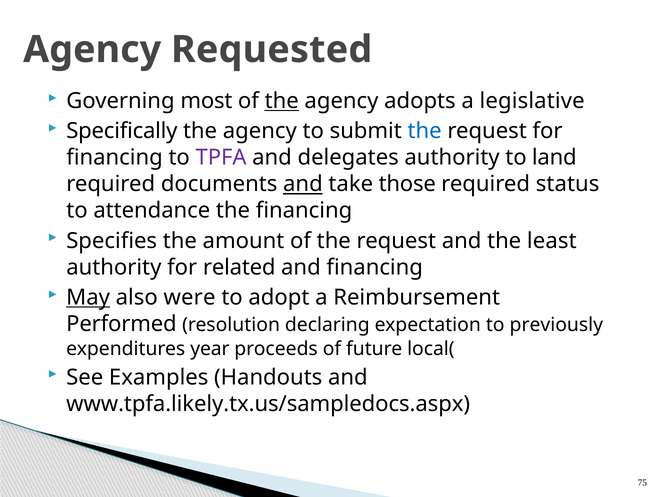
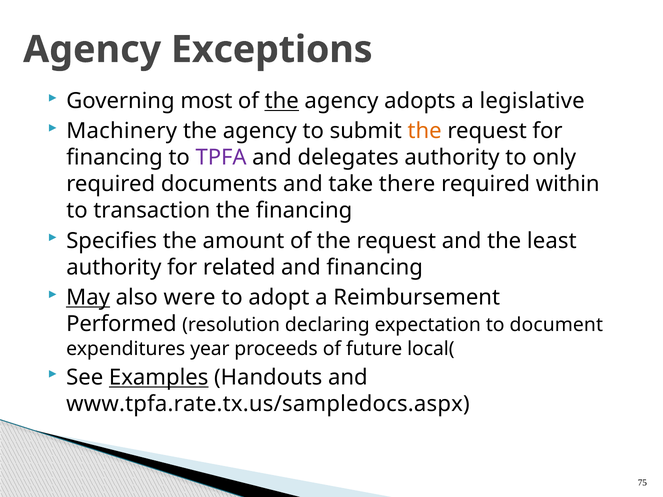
Requested: Requested -> Exceptions (272, 50)
Specifically: Specifically -> Machinery (122, 131)
the colour: blue -> orange (425, 131)
land: land -> only (554, 158)
and underline: present -> none (303, 184)
those: those -> there (407, 184)
status: status -> within (568, 184)
attendance: attendance -> transaction (152, 211)
previously: previously -> document (556, 325)
Examples underline: none -> present (159, 378)
www.tpfa.likely.tx.us/sampledocs.aspx: www.tpfa.likely.tx.us/sampledocs.aspx -> www.tpfa.rate.tx.us/sampledocs.aspx (268, 404)
